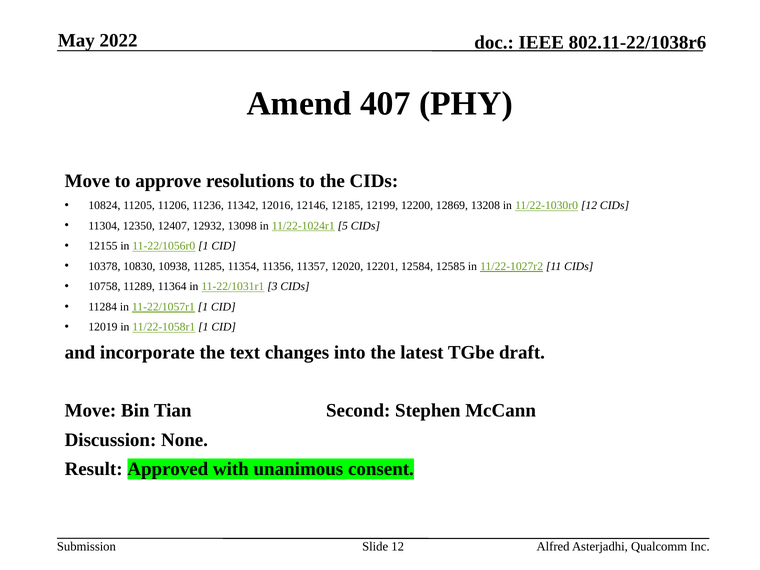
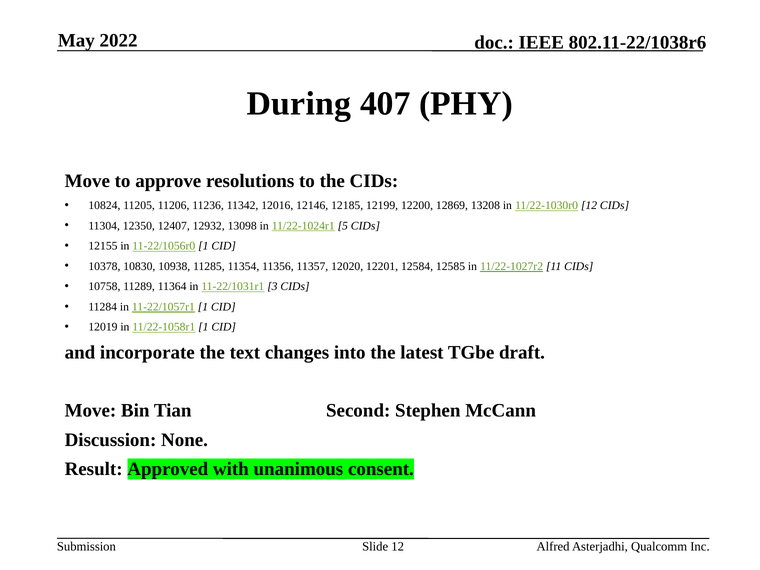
Amend: Amend -> During (299, 104)
